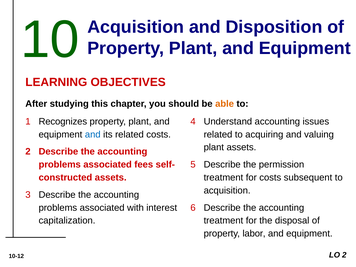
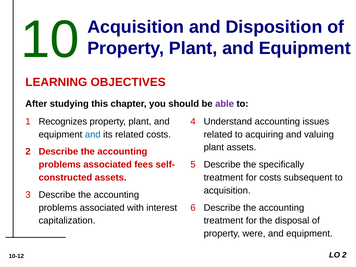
able colour: orange -> purple (225, 104)
permission: permission -> specifically (281, 165)
labor: labor -> were (254, 234)
